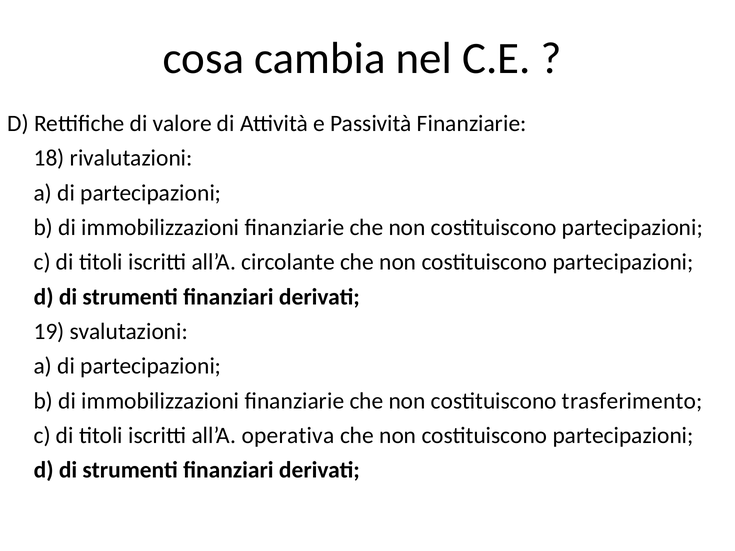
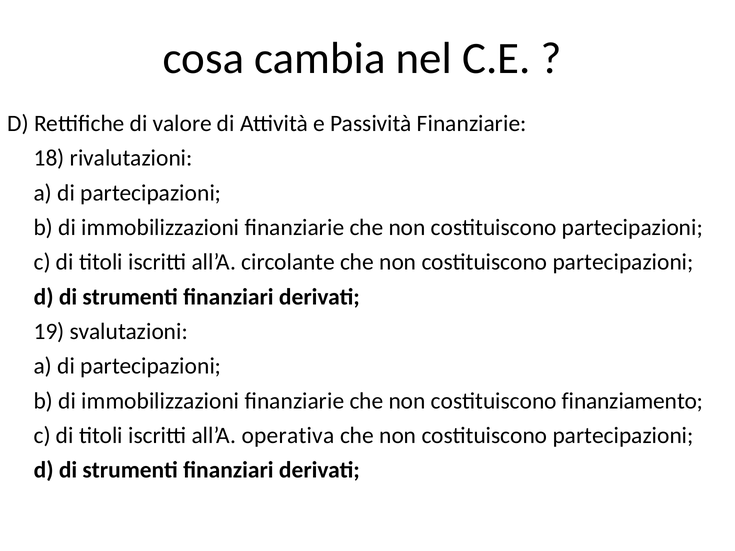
trasferimento: trasferimento -> finanziamento (633, 401)
